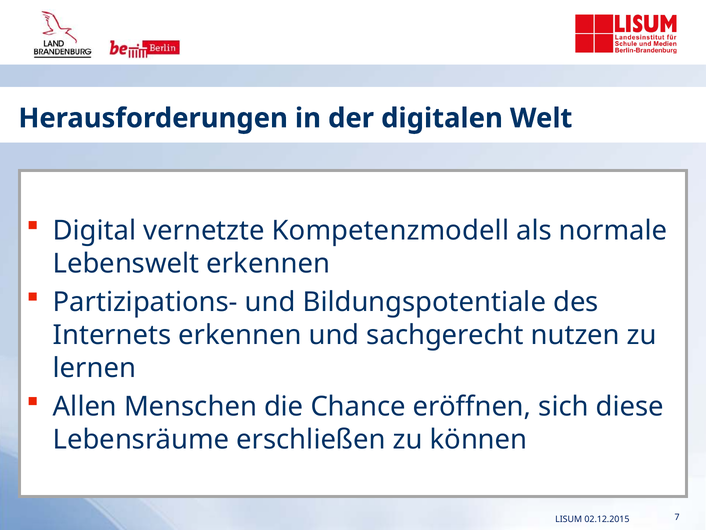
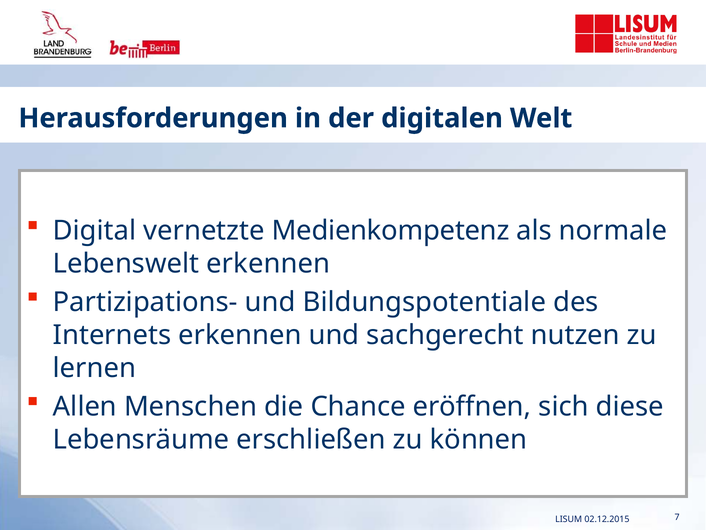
Kompetenzmodell: Kompetenzmodell -> Medienkompetenz (391, 231)
